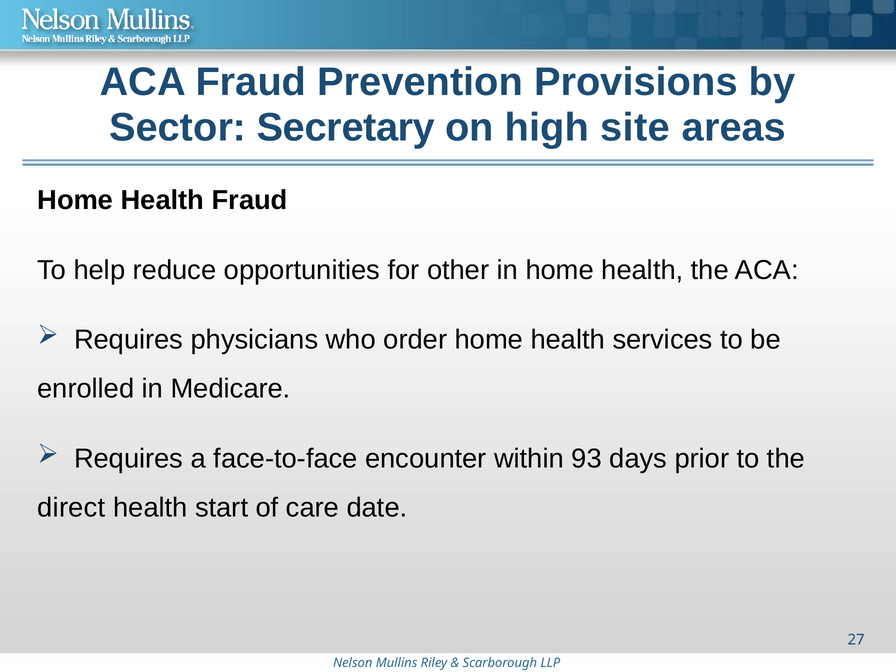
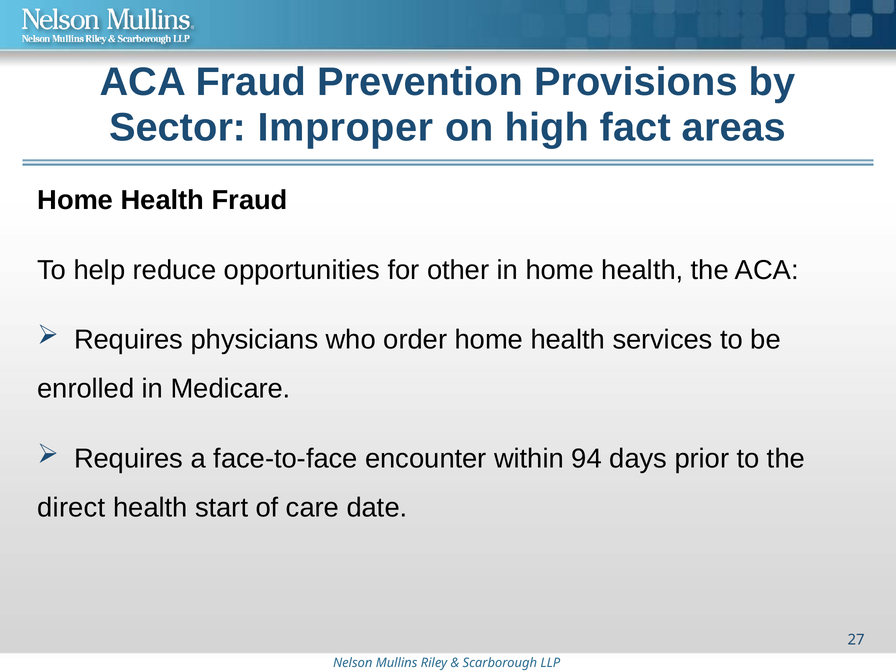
Secretary: Secretary -> Improper (346, 127)
site: site -> fact (635, 127)
93: 93 -> 94 (587, 459)
